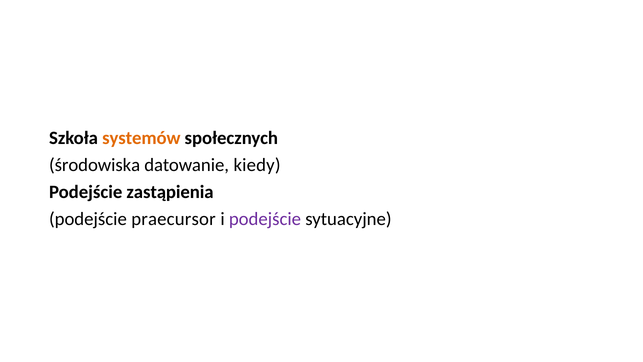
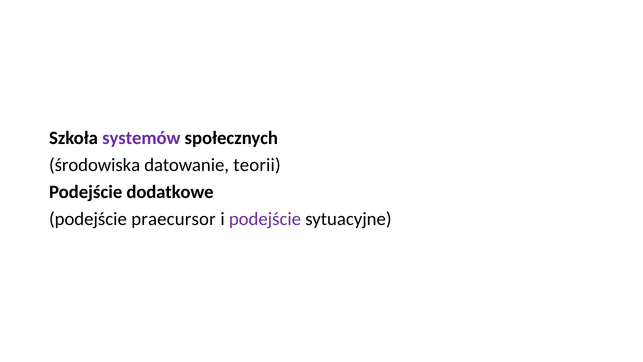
systemów colour: orange -> purple (141, 138)
kiedy: kiedy -> teorii (257, 165)
zastąpienia: zastąpienia -> dodatkowe (170, 192)
